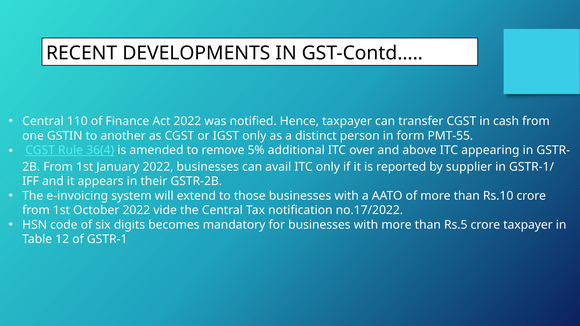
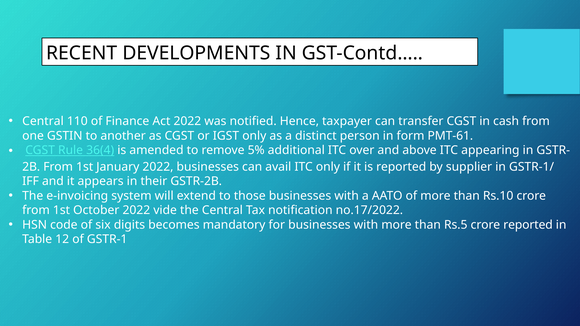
PMT-55: PMT-55 -> PMT-61 (450, 136)
crore taxpayer: taxpayer -> reported (528, 225)
